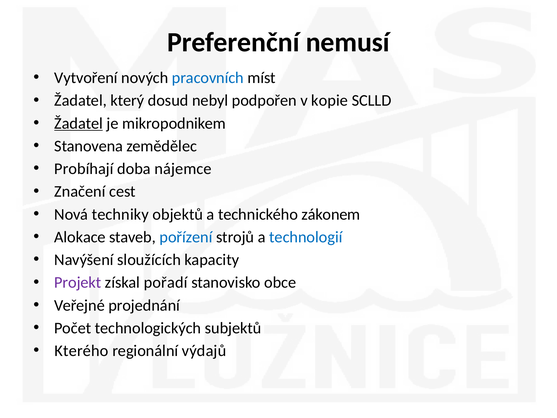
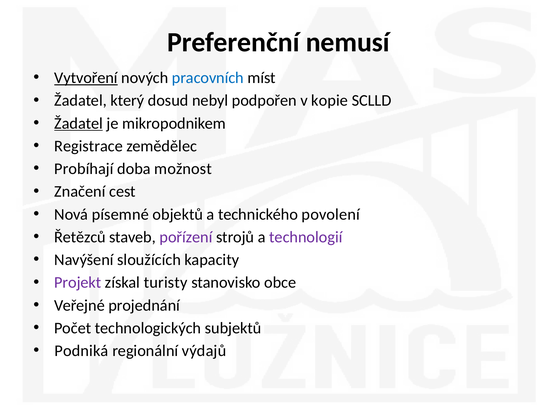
Vytvoření underline: none -> present (86, 78)
Stanovena: Stanovena -> Registrace (89, 146)
nájemce: nájemce -> možnost (183, 169)
techniky: techniky -> písemné (120, 214)
zákonem: zákonem -> povolení (331, 214)
Alokace: Alokace -> Řetězců (80, 237)
pořízení colour: blue -> purple (186, 237)
technologií colour: blue -> purple (306, 237)
pořadí: pořadí -> turisty (166, 282)
Kterého: Kterého -> Podniká (81, 351)
